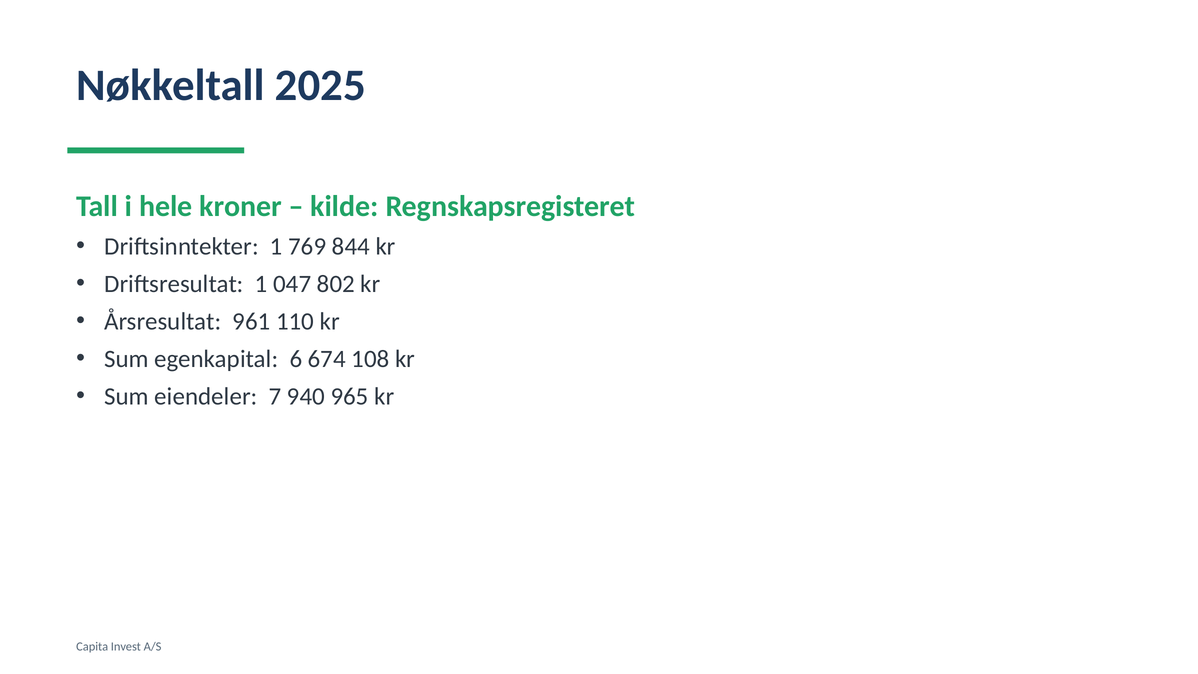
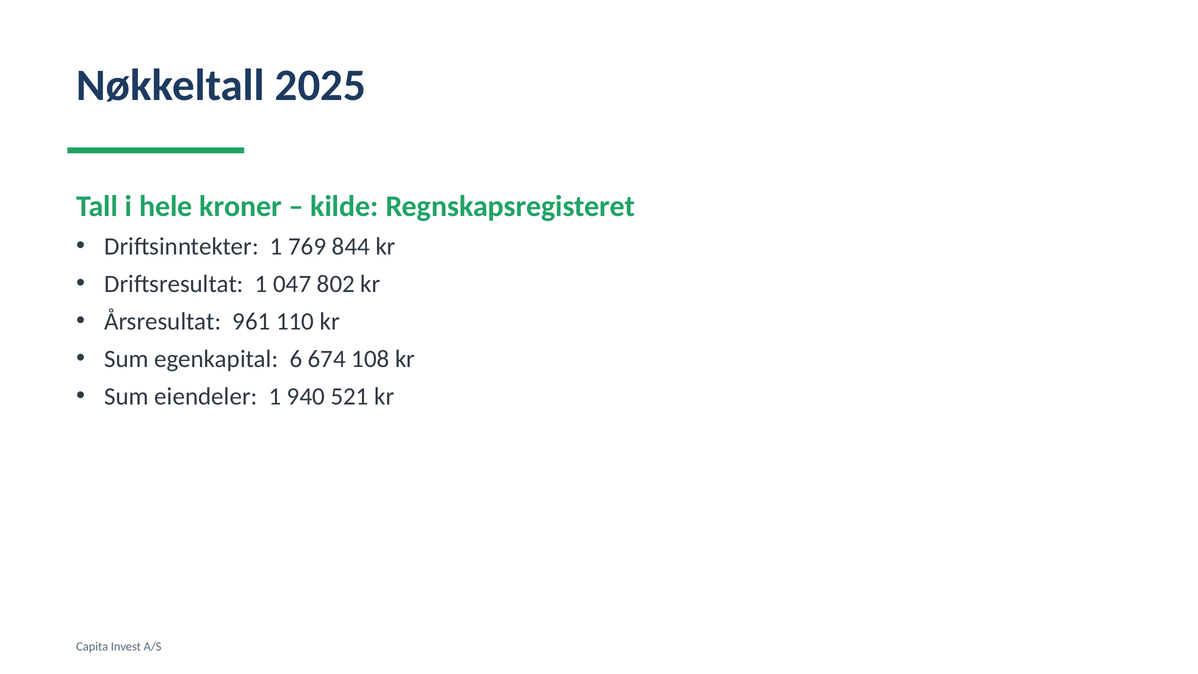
eiendeler 7: 7 -> 1 (275, 396)
965: 965 -> 521 (350, 396)
